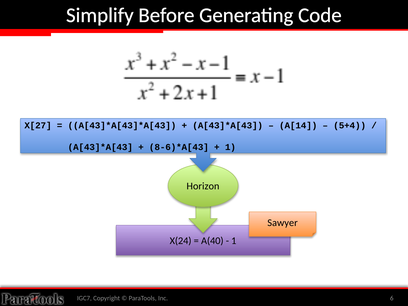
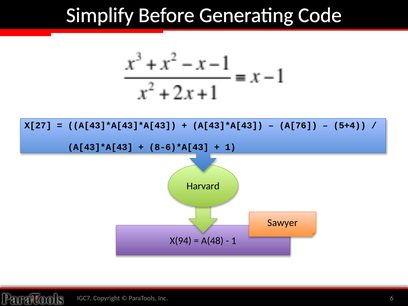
A[14: A[14 -> A[76 (298, 125)
Horizon: Horizon -> Harvard (203, 186)
X(24: X(24 -> X(94 (181, 241)
A(40: A(40 -> A(48 (212, 241)
